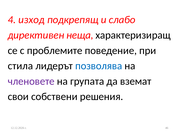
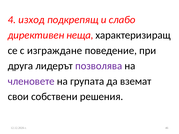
проблемите: проблемите -> изграждане (55, 51)
стила: стила -> друга (20, 66)
позволява colour: blue -> purple (99, 66)
